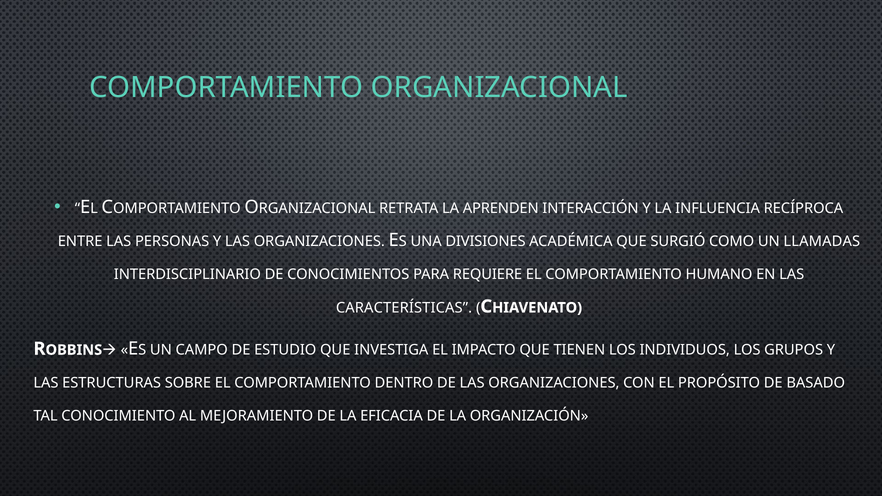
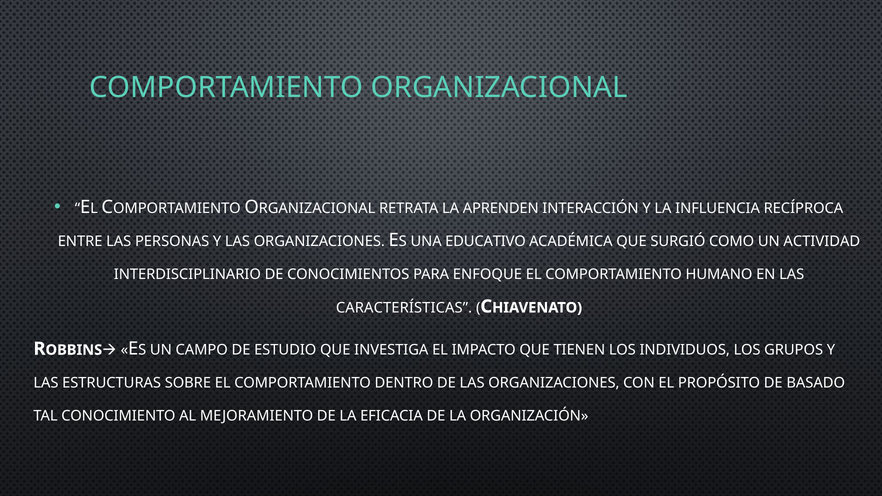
DIVISIONES: DIVISIONES -> EDUCATIVO (486, 242)
LLAMADAS: LLAMADAS -> ACTIVIDAD (822, 242)
REQUIERE: REQUIERE -> ENFOQUE (487, 275)
